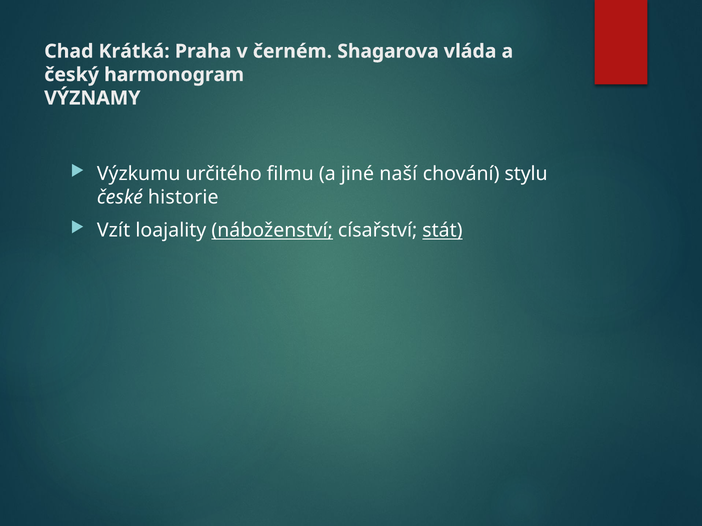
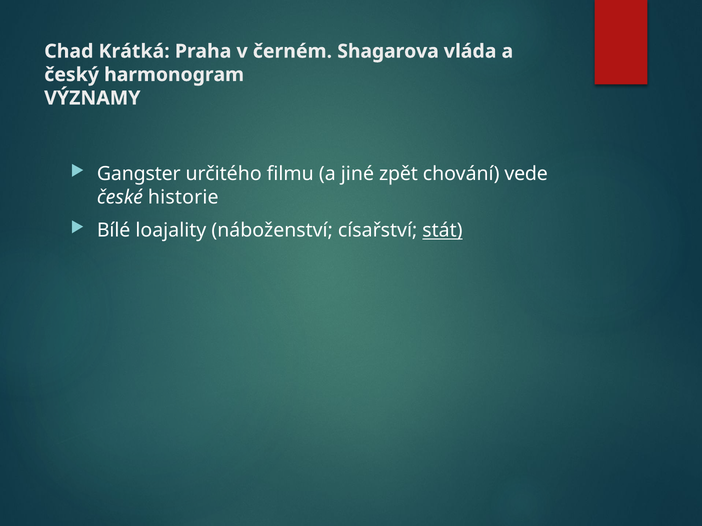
Výzkumu: Výzkumu -> Gangster (139, 174)
naší: naší -> zpět (398, 174)
stylu: stylu -> vede (526, 174)
Vzít: Vzít -> Bílé (114, 231)
náboženství underline: present -> none (272, 231)
